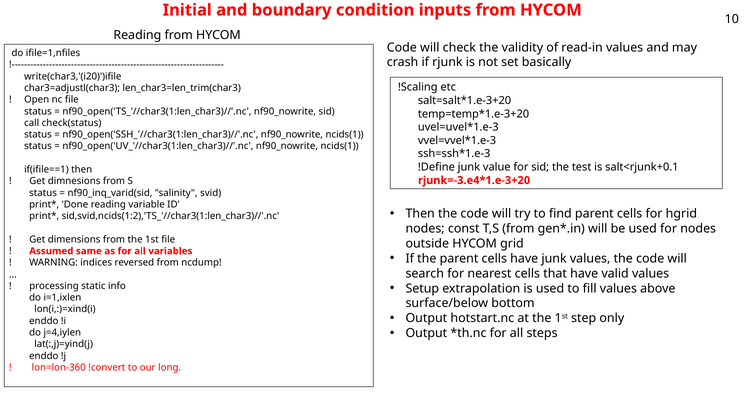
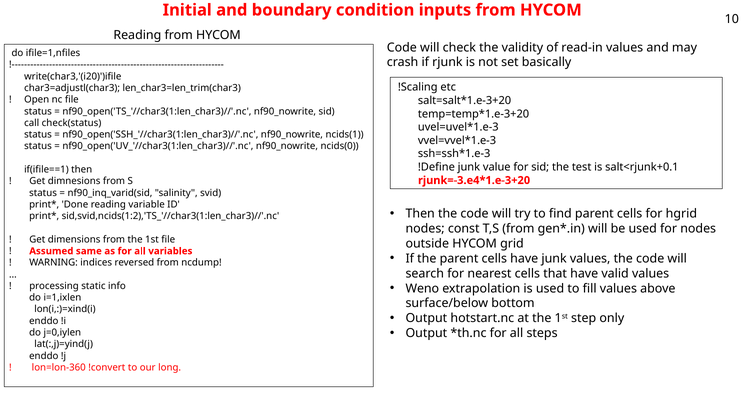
nf90_open('UV_'//char3(1:len_char3)//'.nc nf90_nowrite ncids(1: ncids(1 -> ncids(0 (340, 146)
Setup: Setup -> Weno (422, 288)
j=4,iylen: j=4,iylen -> j=0,iylen (62, 332)
